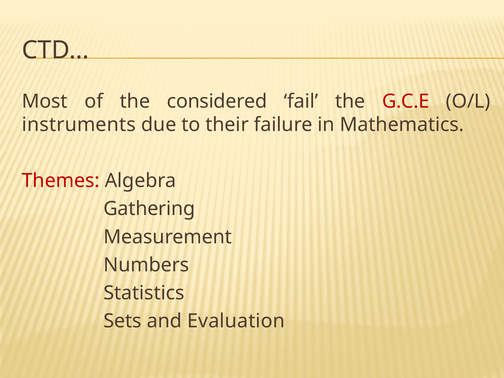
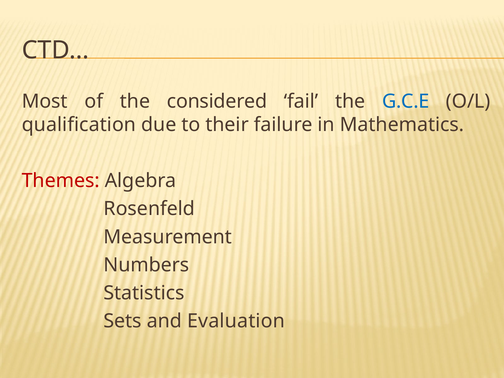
G.C.E colour: red -> blue (406, 101)
instruments: instruments -> qualification (79, 125)
Gathering: Gathering -> Rosenfeld (149, 209)
